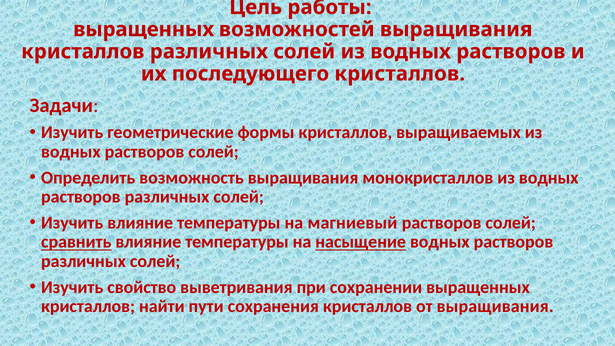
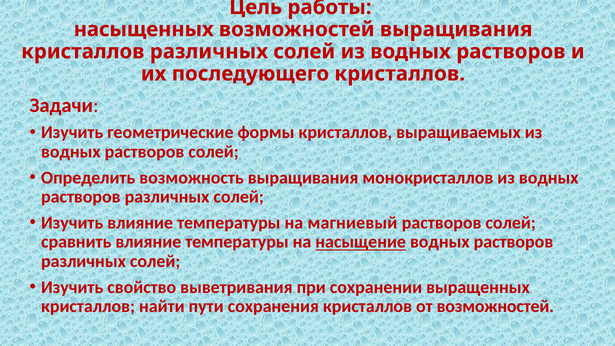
выращенных: выращенных -> насыщенных (144, 29)
сравнить underline: present -> none (76, 242)
от выращивания: выращивания -> возможностей (495, 306)
